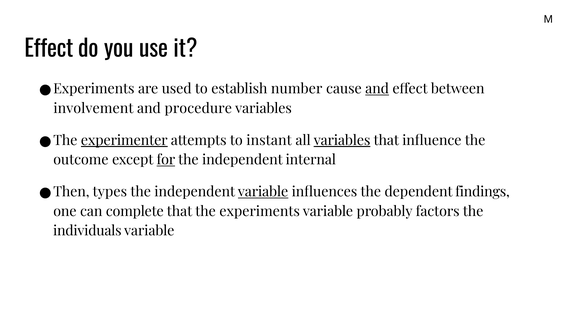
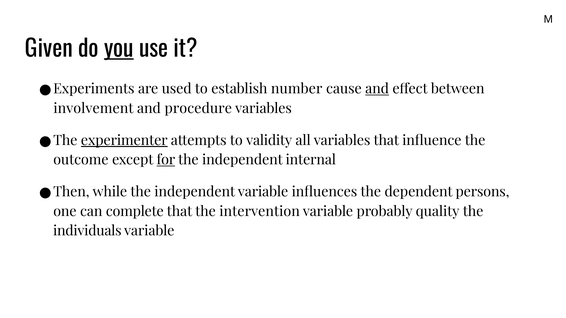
Effect: Effect -> Given (49, 49)
you underline: none -> present (119, 49)
instant: instant -> validity (269, 141)
variables underline: present -> none (342, 141)
types: types -> while (110, 192)
variable underline: present -> none (263, 192)
findings: findings -> persons (482, 192)
experiments: experiments -> intervention (260, 212)
factors: factors -> quality (438, 212)
